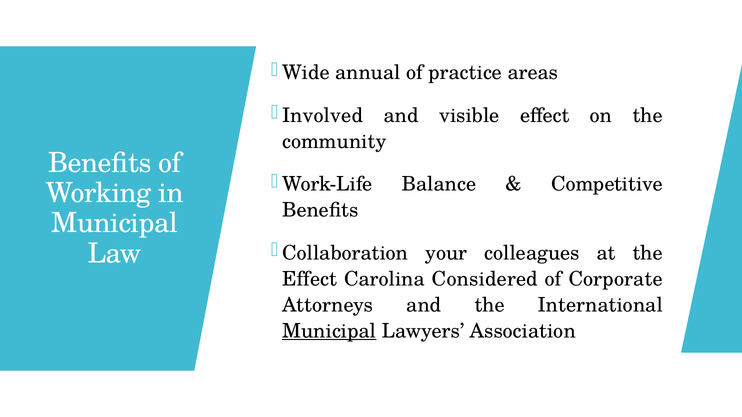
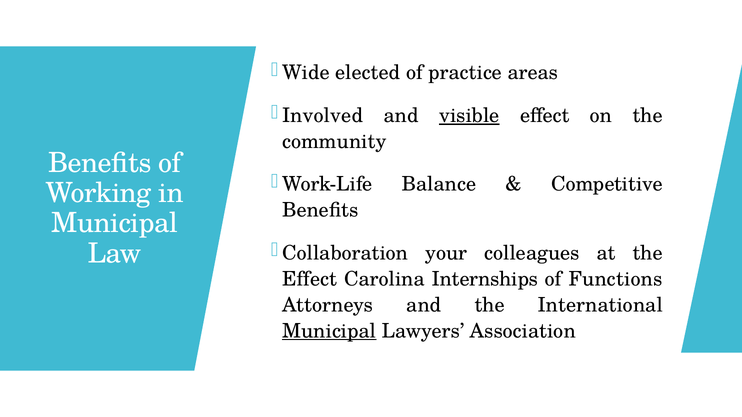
annual: annual -> elected (368, 73)
visible underline: none -> present (469, 116)
Considered: Considered -> Internships (485, 279)
Corporate: Corporate -> Functions (616, 279)
